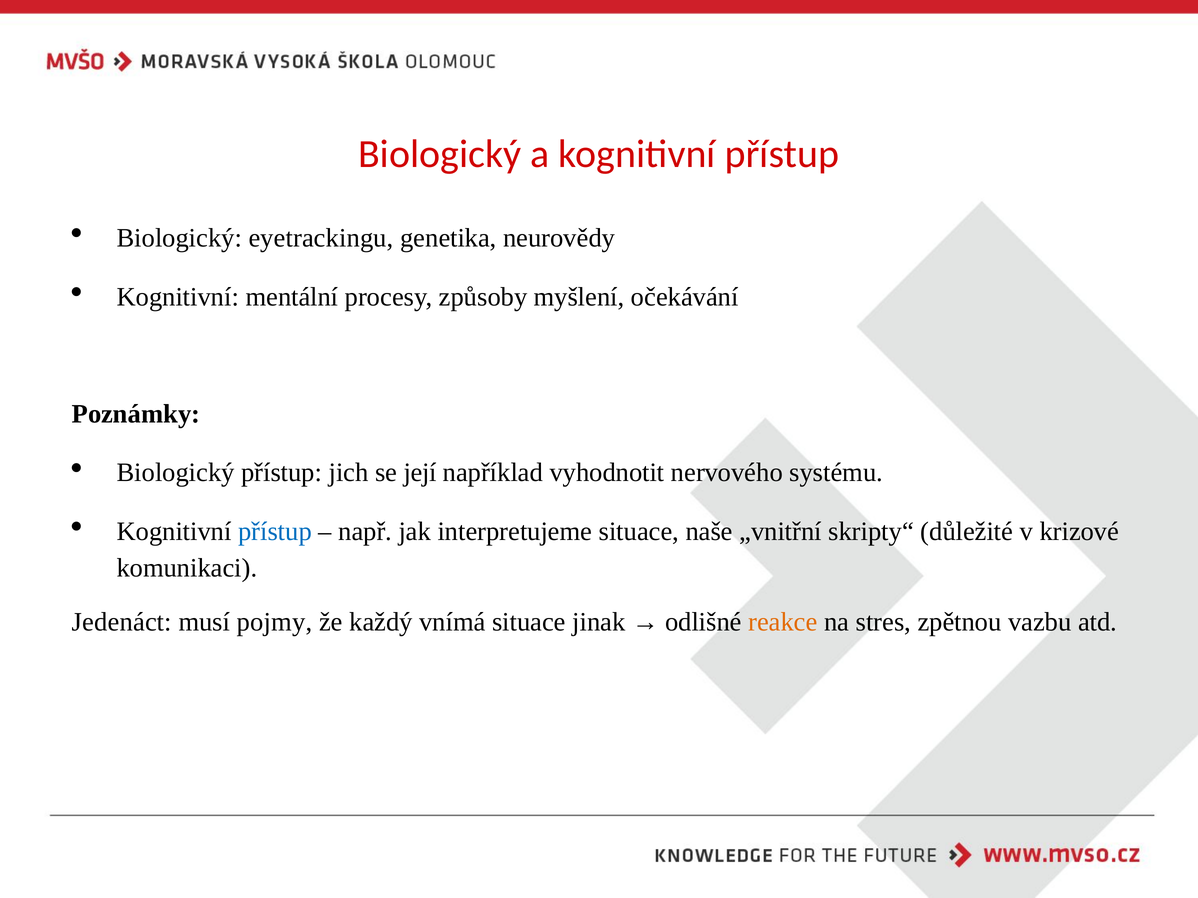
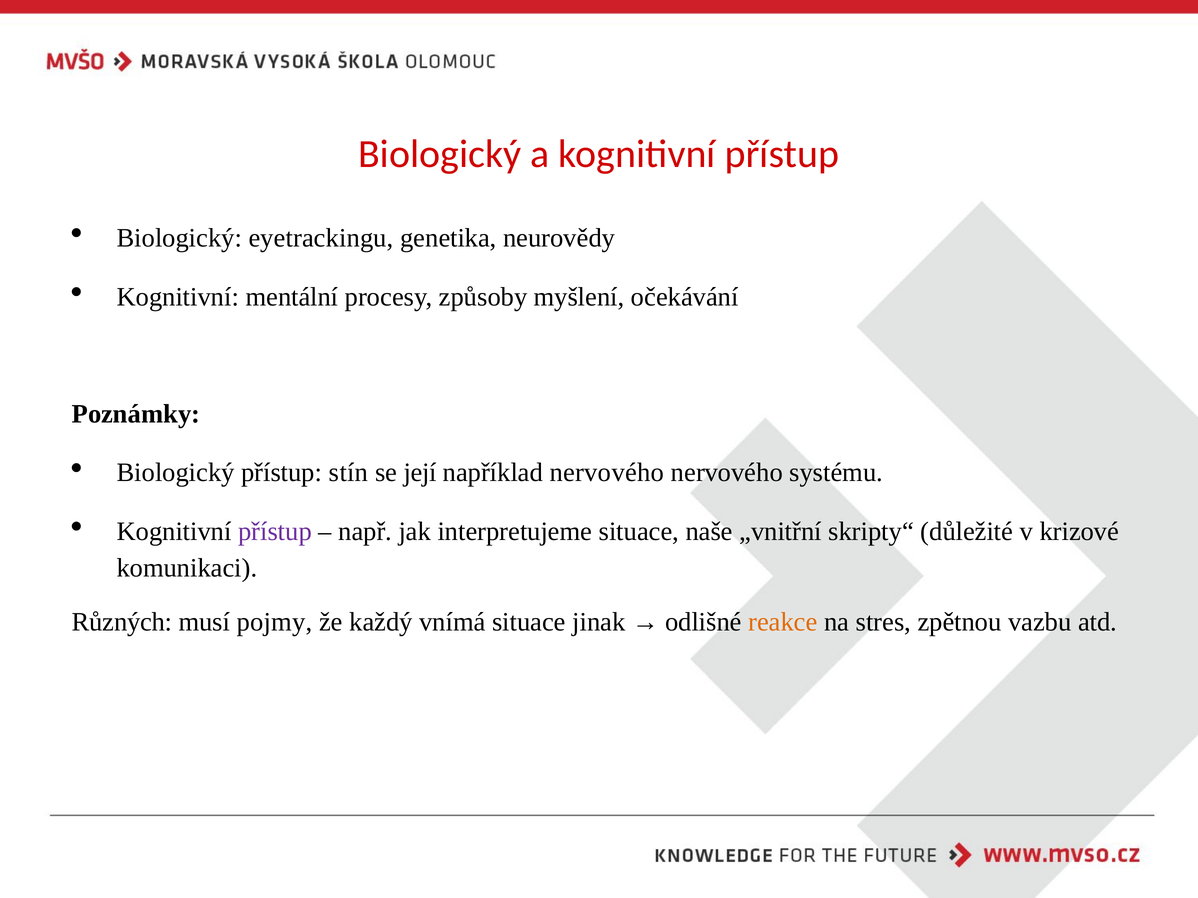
jich: jich -> stín (348, 473)
například vyhodnotit: vyhodnotit -> nervového (607, 473)
přístup colour: blue -> purple (275, 532)
Jedenáct: Jedenáct -> Různých (122, 622)
